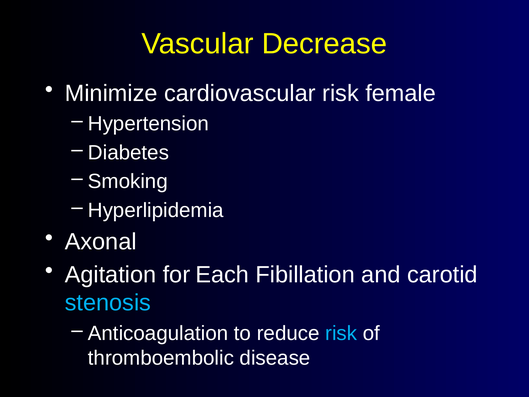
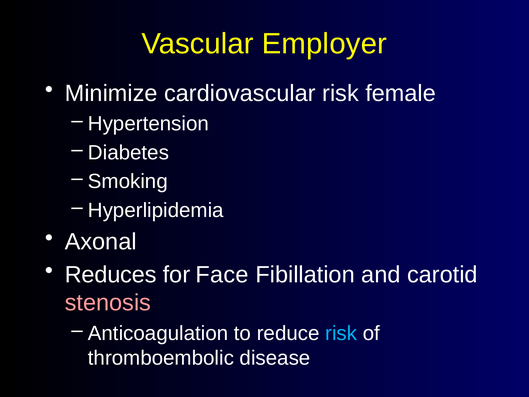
Decrease: Decrease -> Employer (324, 44)
Agitation: Agitation -> Reduces (111, 274)
Each: Each -> Face (222, 274)
stenosis colour: light blue -> pink (108, 303)
